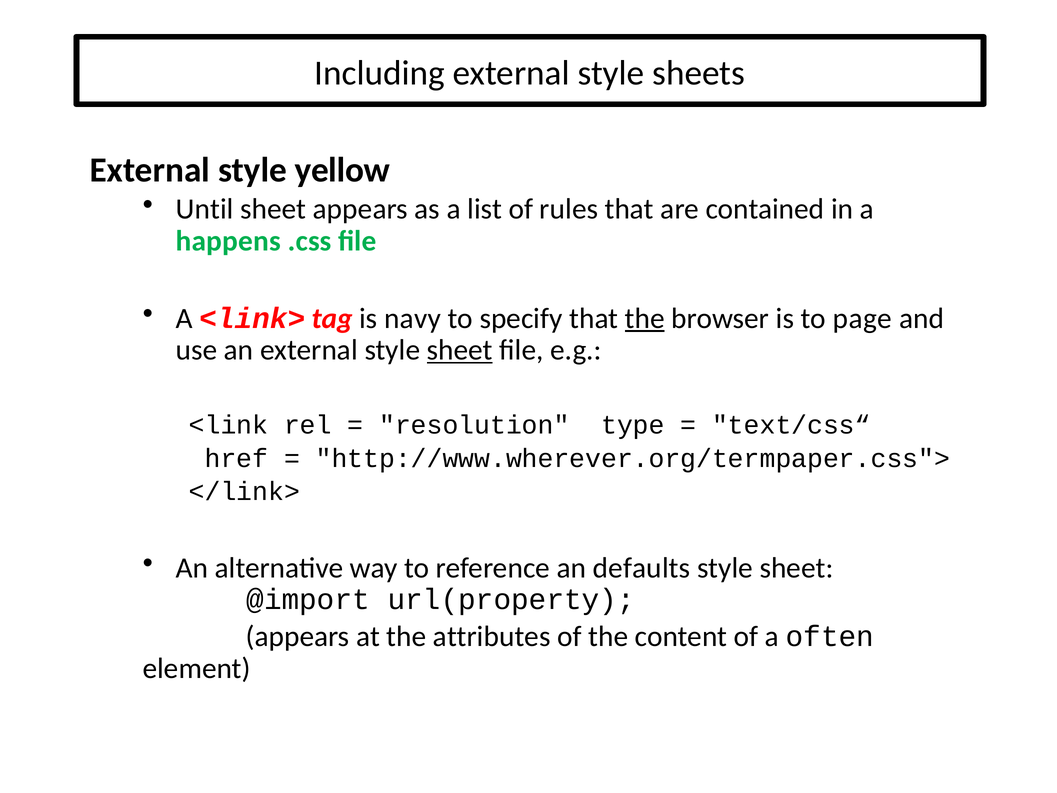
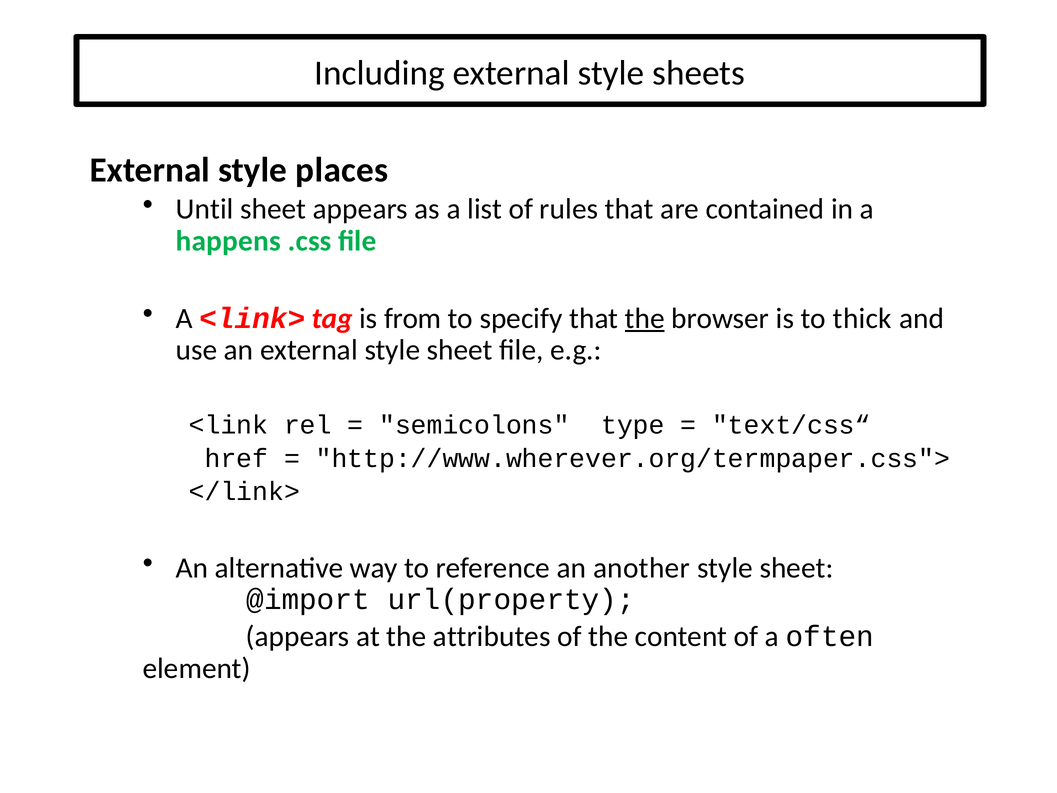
yellow: yellow -> places (342, 170)
navy: navy -> from (413, 318)
page: page -> thick (862, 318)
sheet underline: present -> none (460, 350)
resolution: resolution -> semicolons (474, 425)
defaults: defaults -> another (642, 568)
